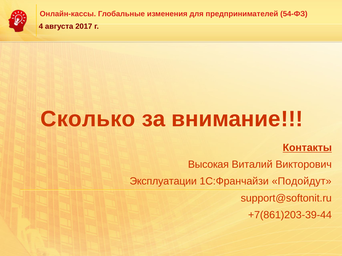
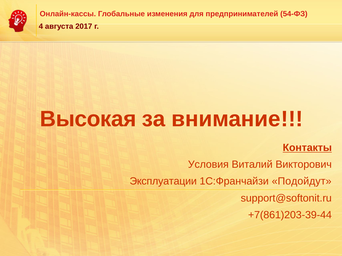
Сколько: Сколько -> Высокая (88, 119)
Высокая: Высокая -> Условия (208, 165)
